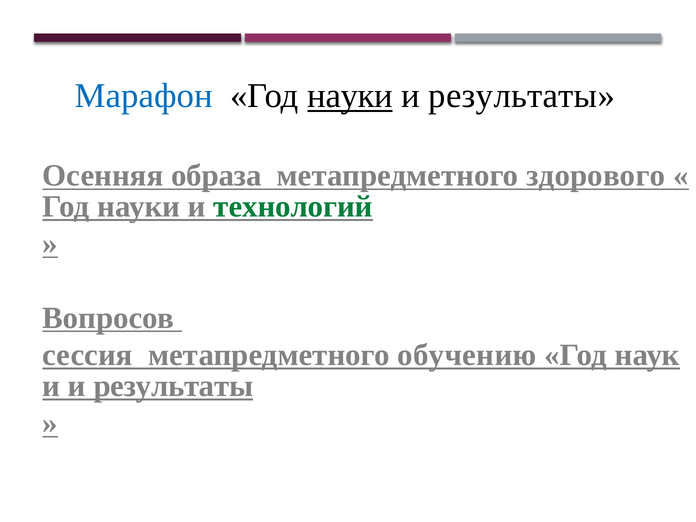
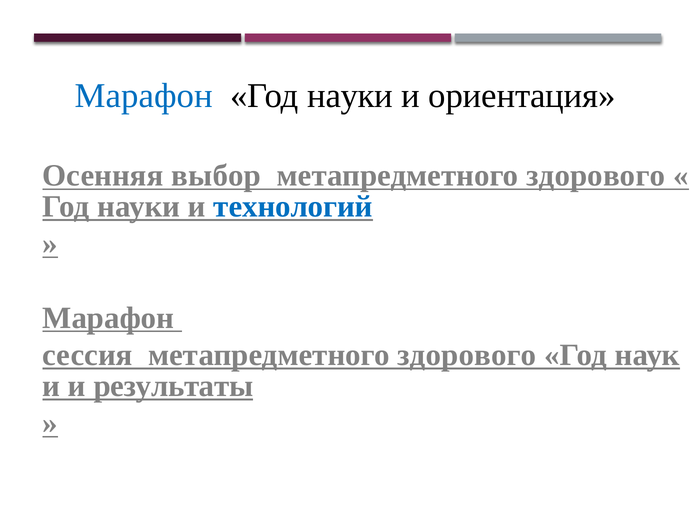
науки underline: present -> none (350, 96)
результаты: результаты -> ориентация (522, 96)
образа: образа -> выбор (216, 176)
технологий colour: green -> blue (293, 206)
Вопросов: Вопросов -> Марафон (108, 318)
сессия метапредметного обучению: обучению -> здорового (467, 355)
